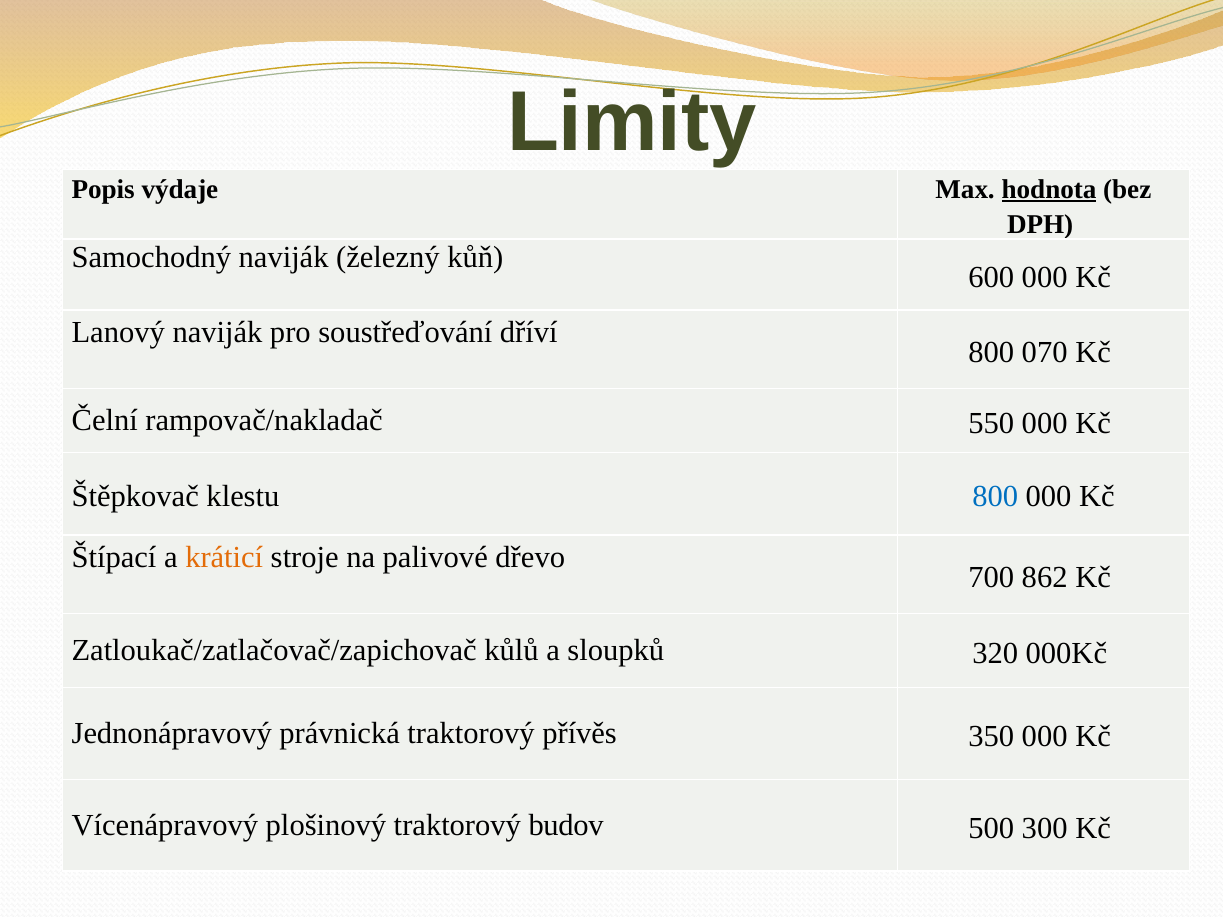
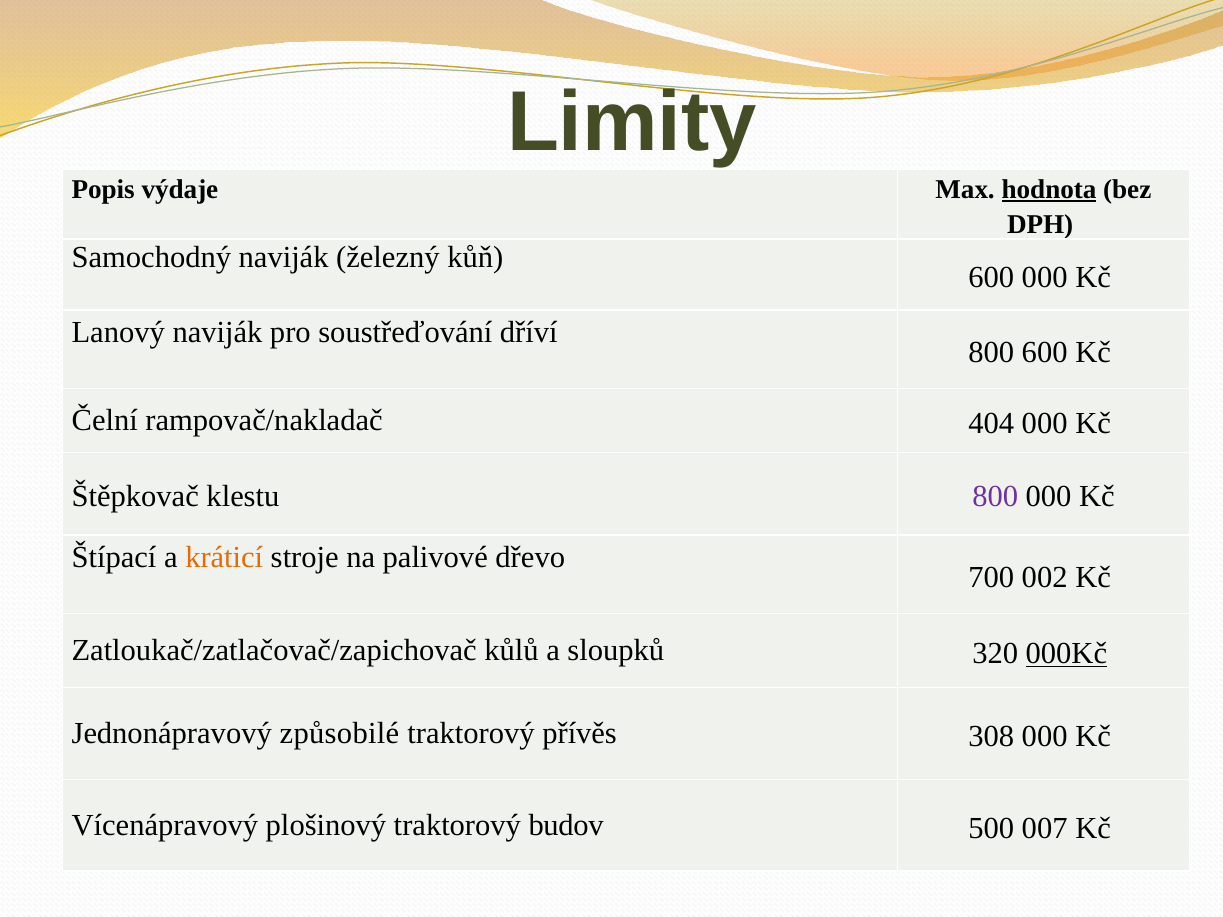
800 070: 070 -> 600 (1045, 352)
550: 550 -> 404 (991, 423)
800 colour: blue -> purple (995, 497)
862: 862 -> 002 (1045, 577)
000Kč underline: none -> present (1066, 653)
právnická: právnická -> způsobilé (339, 734)
350: 350 -> 308 (991, 736)
300: 300 -> 007 (1045, 828)
